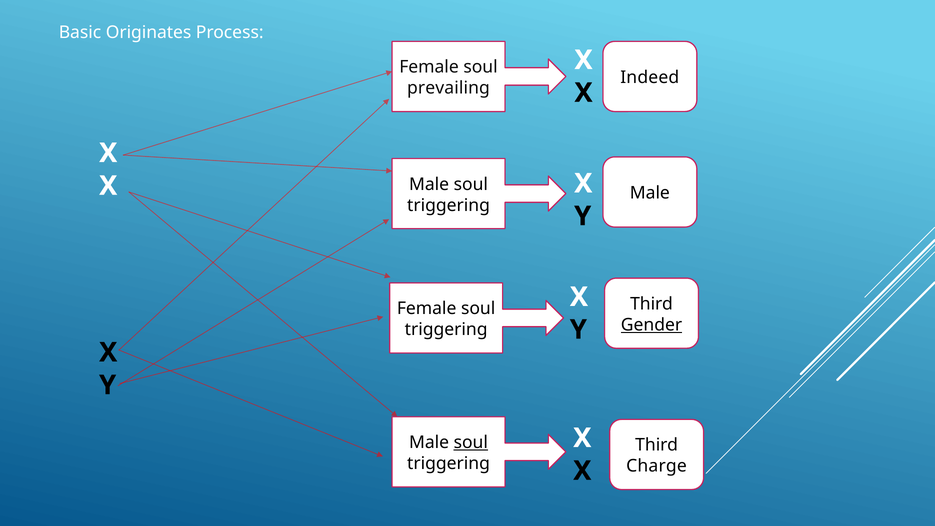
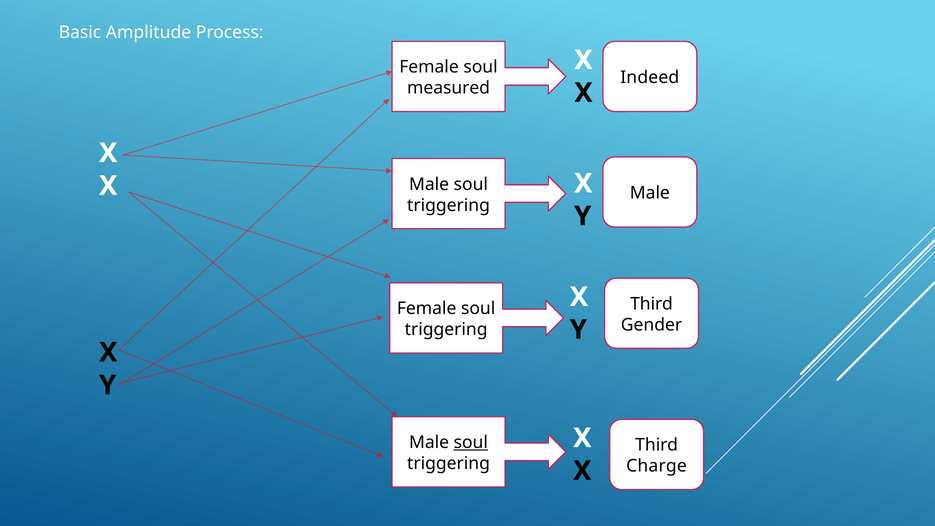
Originates: Originates -> Amplitude (149, 32)
prevailing: prevailing -> measured (449, 88)
Gender underline: present -> none (651, 325)
